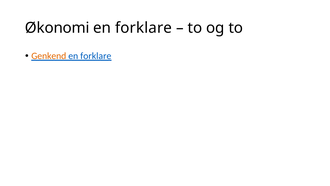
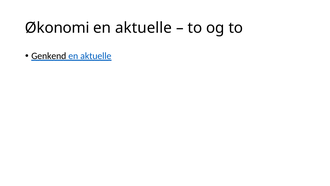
forklare: forklare -> aktuelle (144, 28)
Genkend colour: orange -> black (49, 56)
forklare: forklare -> aktuelle (96, 56)
